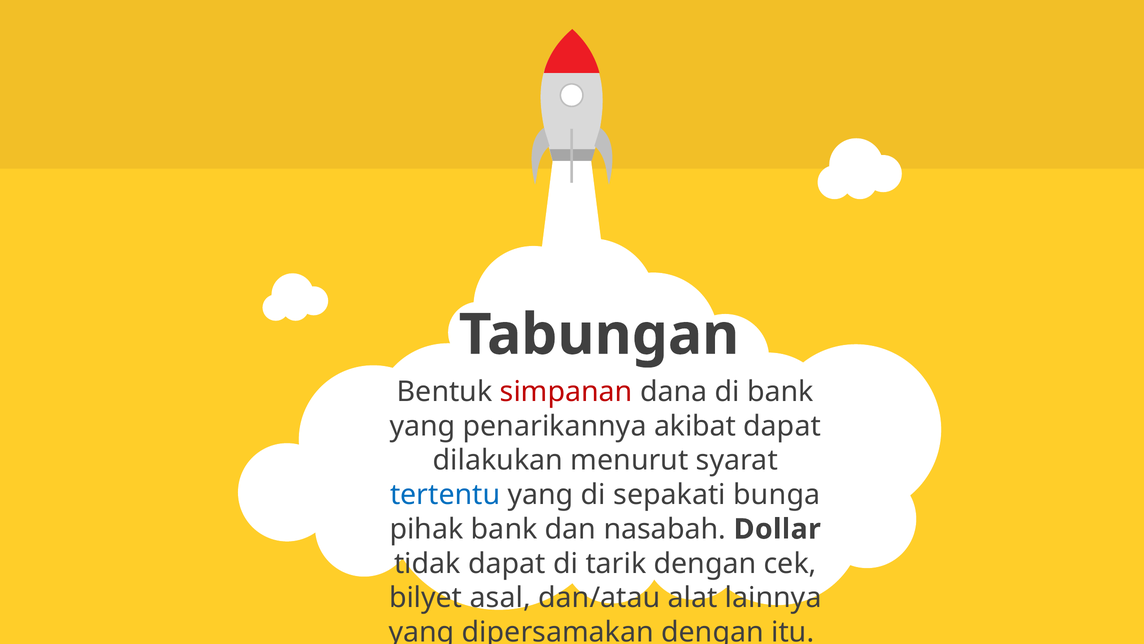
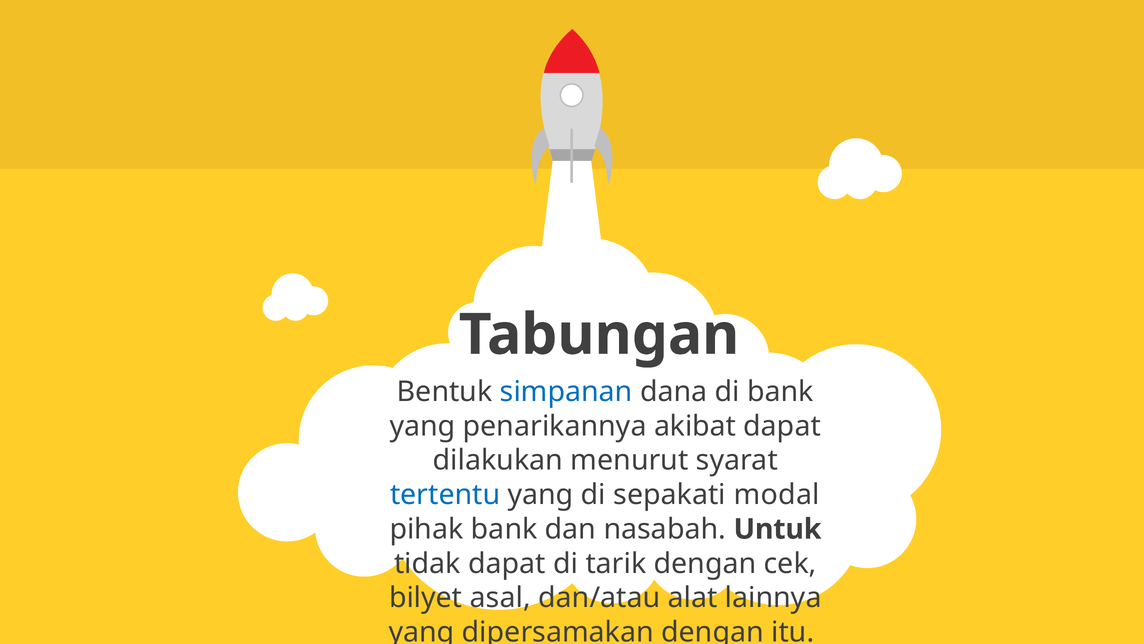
simpanan colour: red -> blue (566, 392)
bunga: bunga -> modal (777, 495)
Dollar: Dollar -> Untuk (778, 529)
